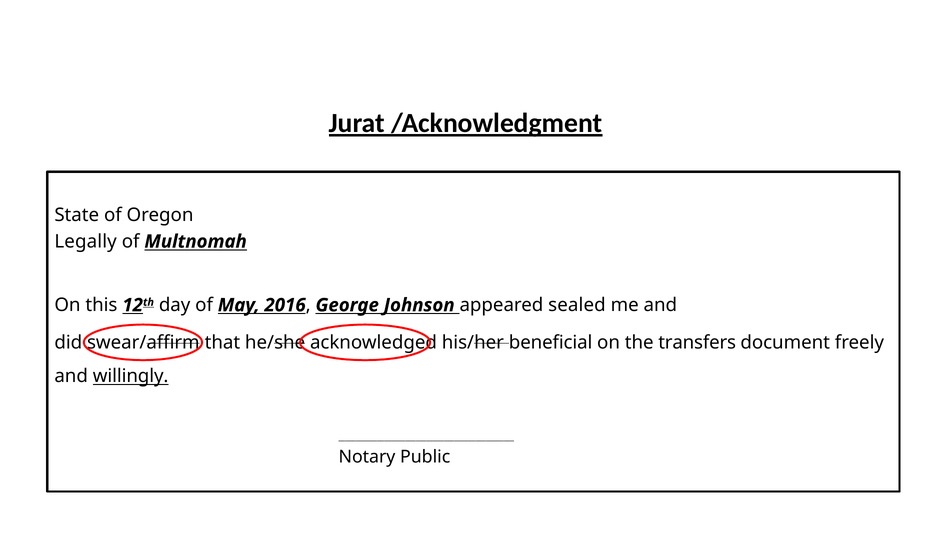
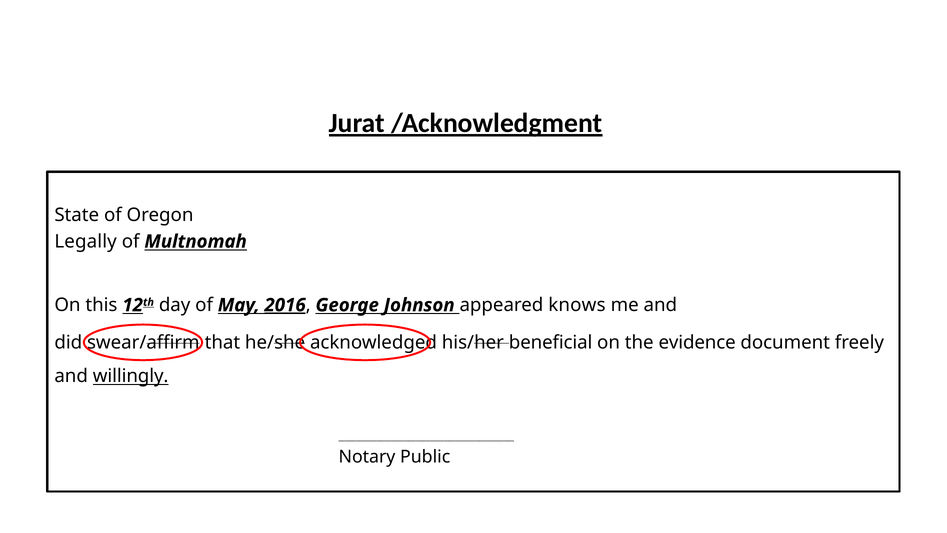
2016 underline: none -> present (285, 305)
sealed: sealed -> knows (577, 305)
transfers: transfers -> evidence (697, 342)
